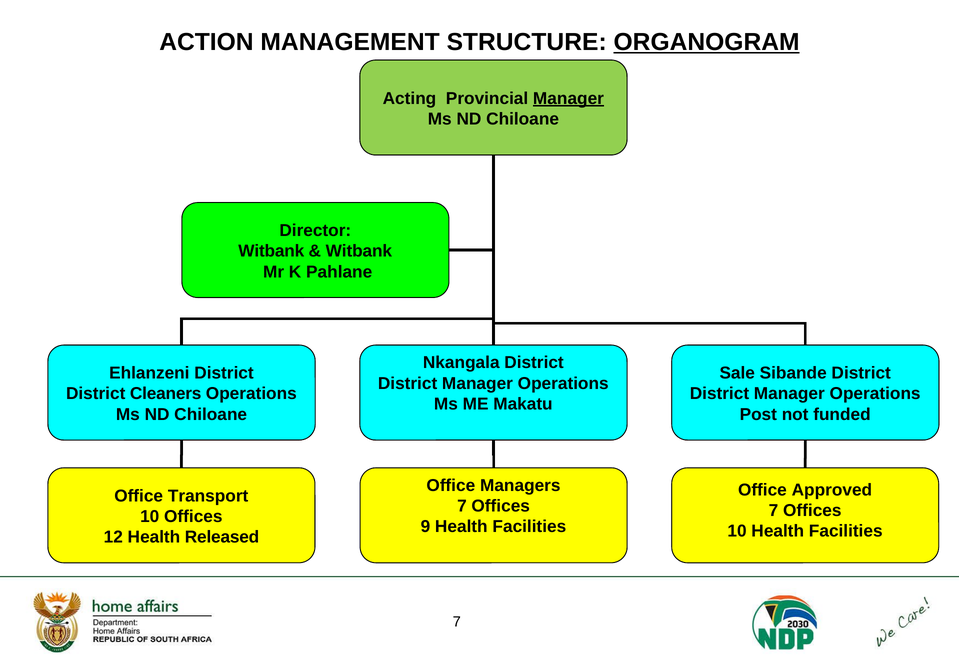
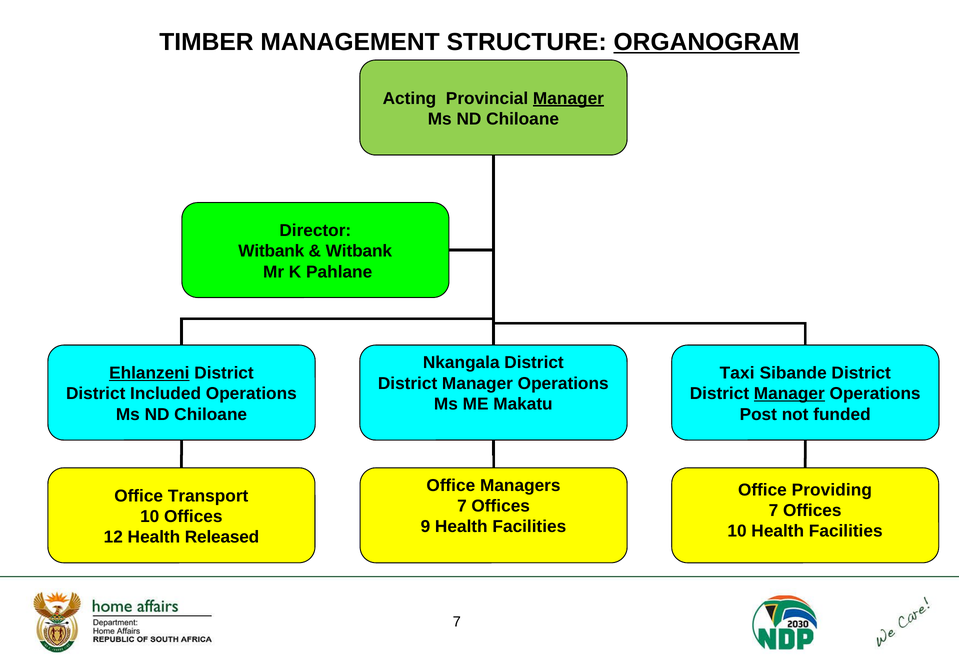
ACTION: ACTION -> TIMBER (206, 42)
Ehlanzeni underline: none -> present (149, 373)
Sale: Sale -> Taxi (737, 373)
Cleaners: Cleaners -> Included (166, 394)
Manager underline: none -> present (789, 394)
Approved: Approved -> Providing (832, 490)
